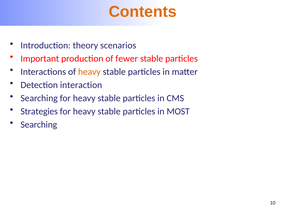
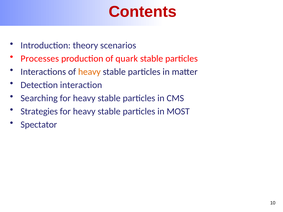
Contents colour: orange -> red (143, 12)
Important: Important -> Processes (40, 59)
fewer: fewer -> quark (127, 59)
Searching: Searching -> Spectator (39, 125)
